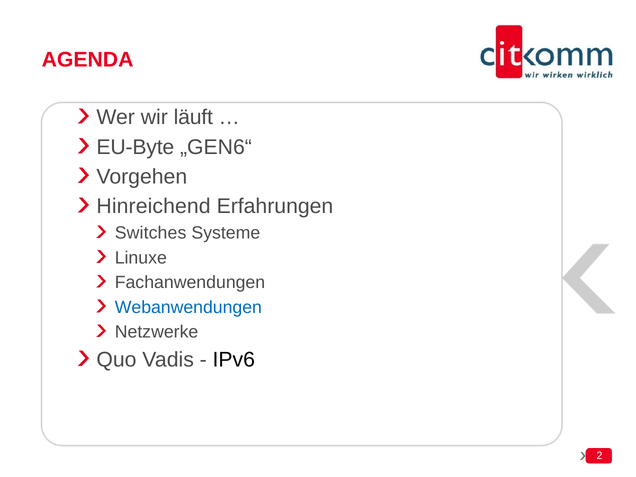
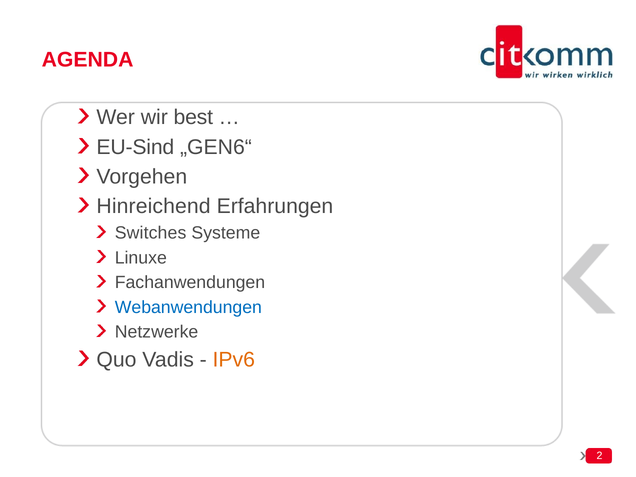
läuft: läuft -> best (193, 117)
EU-Byte: EU-Byte -> EU-Sind (135, 147)
IPv6 colour: black -> orange (234, 360)
